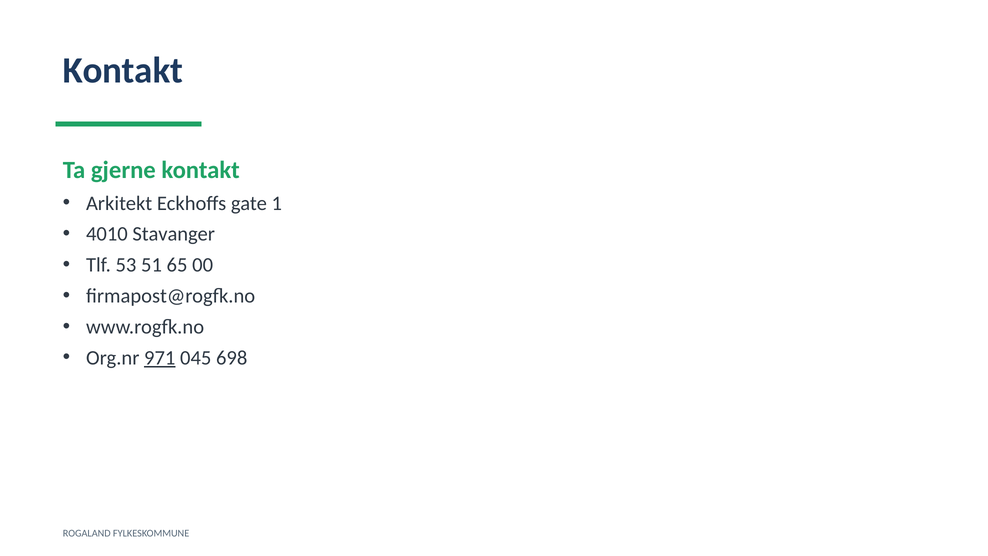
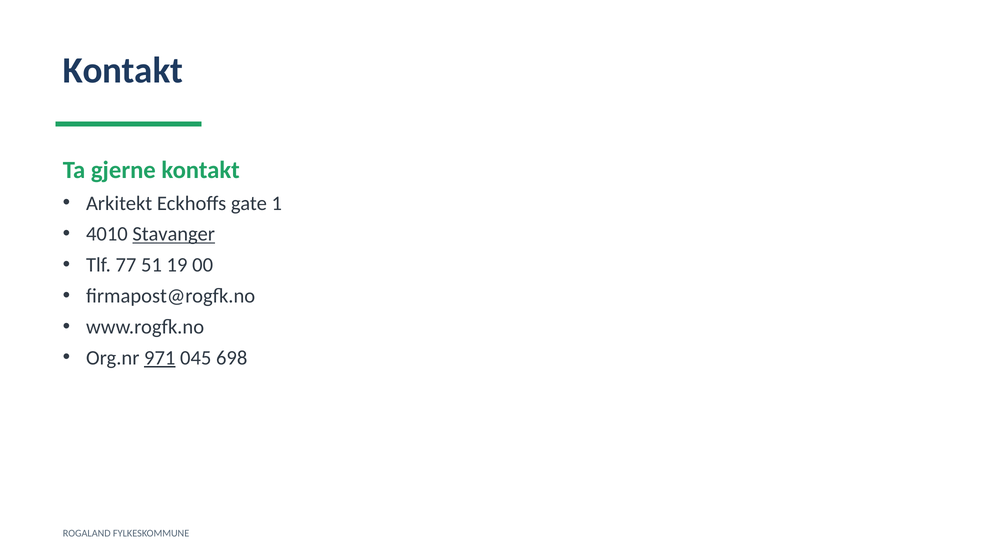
Stavanger underline: none -> present (174, 234)
53: 53 -> 77 (126, 265)
65: 65 -> 19 (177, 265)
